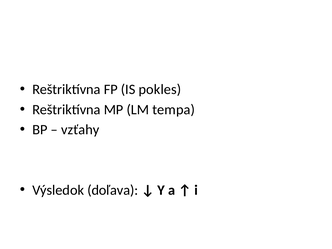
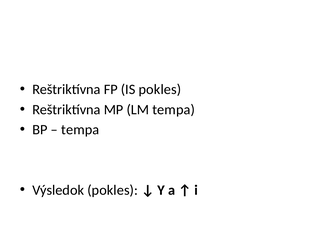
vzťahy: vzťahy -> tempa (80, 130)
Výsledok doľava: doľava -> pokles (113, 190)
